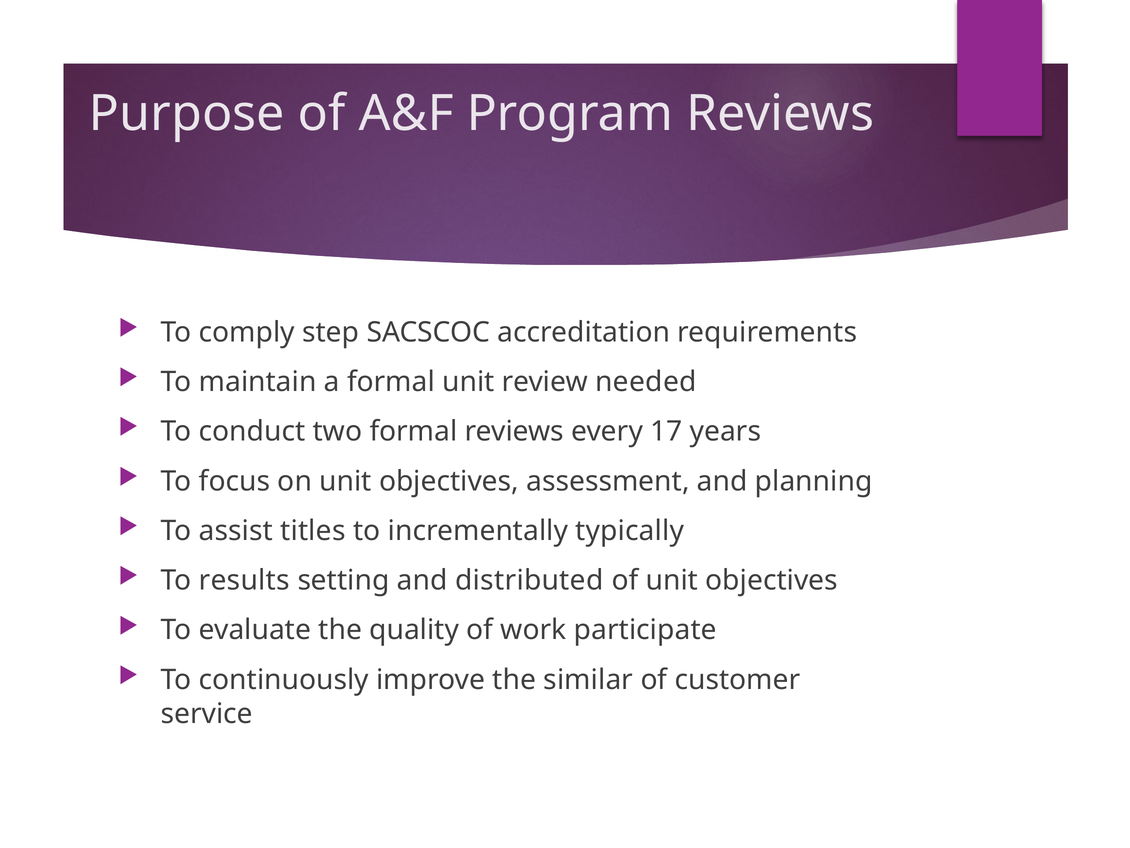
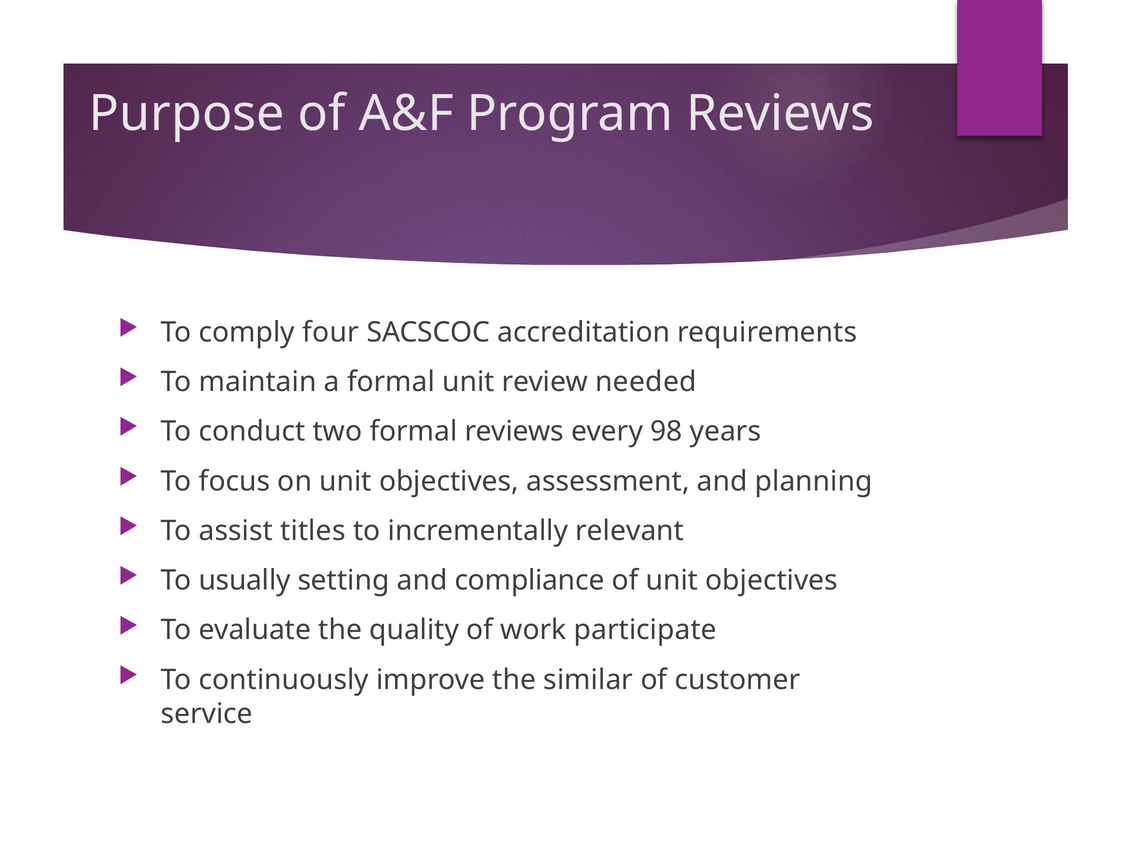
step: step -> four (331, 332)
17: 17 -> 98 (666, 431)
typically: typically -> relevant (630, 531)
results: results -> usually (245, 580)
distributed: distributed -> compliance (530, 580)
